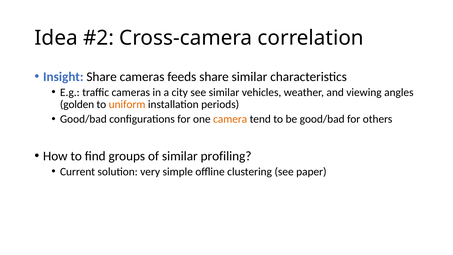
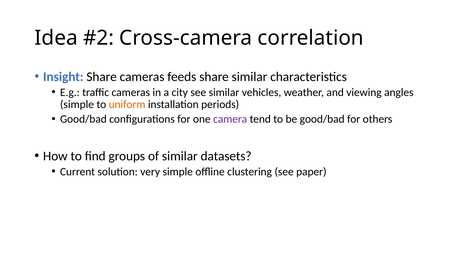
golden: golden -> simple (77, 104)
camera colour: orange -> purple (230, 119)
profiling: profiling -> datasets (226, 156)
